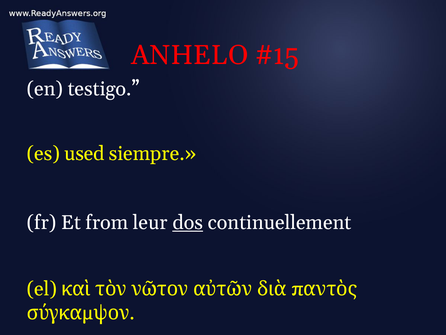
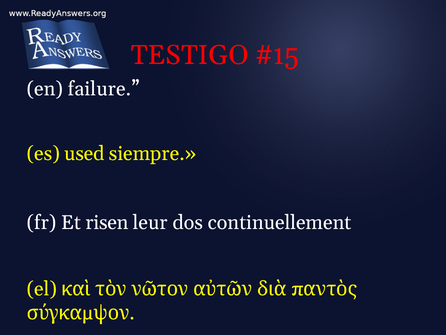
ANHELO: ANHELO -> TESTIGO (190, 55)
testigo: testigo -> failure (104, 89)
from: from -> risen (107, 222)
dos underline: present -> none (188, 222)
